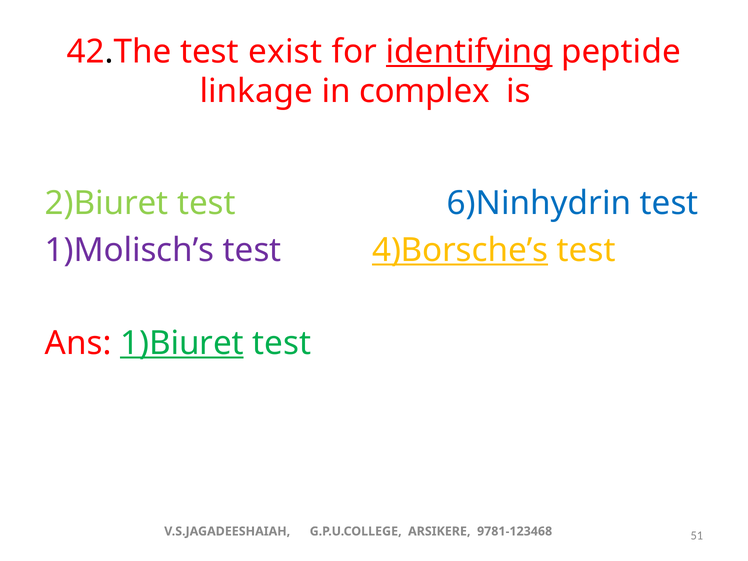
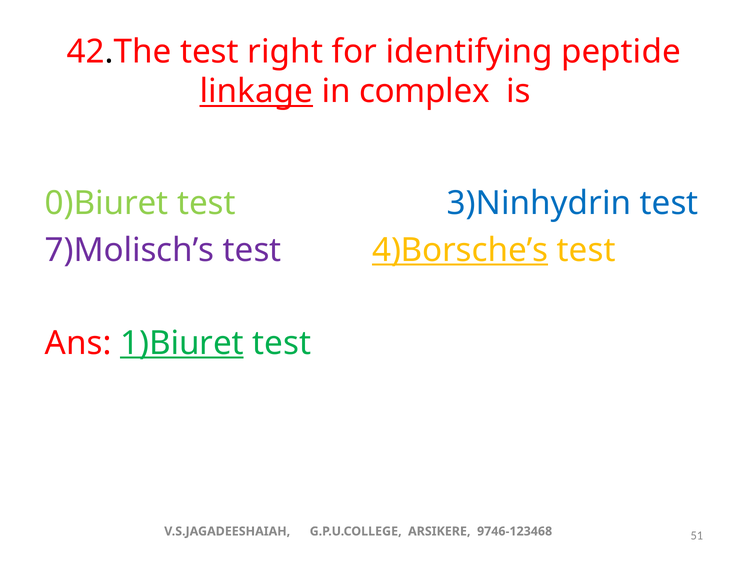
exist: exist -> right (285, 52)
identifying underline: present -> none (469, 52)
linkage underline: none -> present (256, 91)
2)Biuret: 2)Biuret -> 0)Biuret (107, 203)
6)Ninhydrin: 6)Ninhydrin -> 3)Ninhydrin (539, 203)
1)Molisch’s: 1)Molisch’s -> 7)Molisch’s (130, 250)
9781-123468: 9781-123468 -> 9746-123468 (515, 531)
